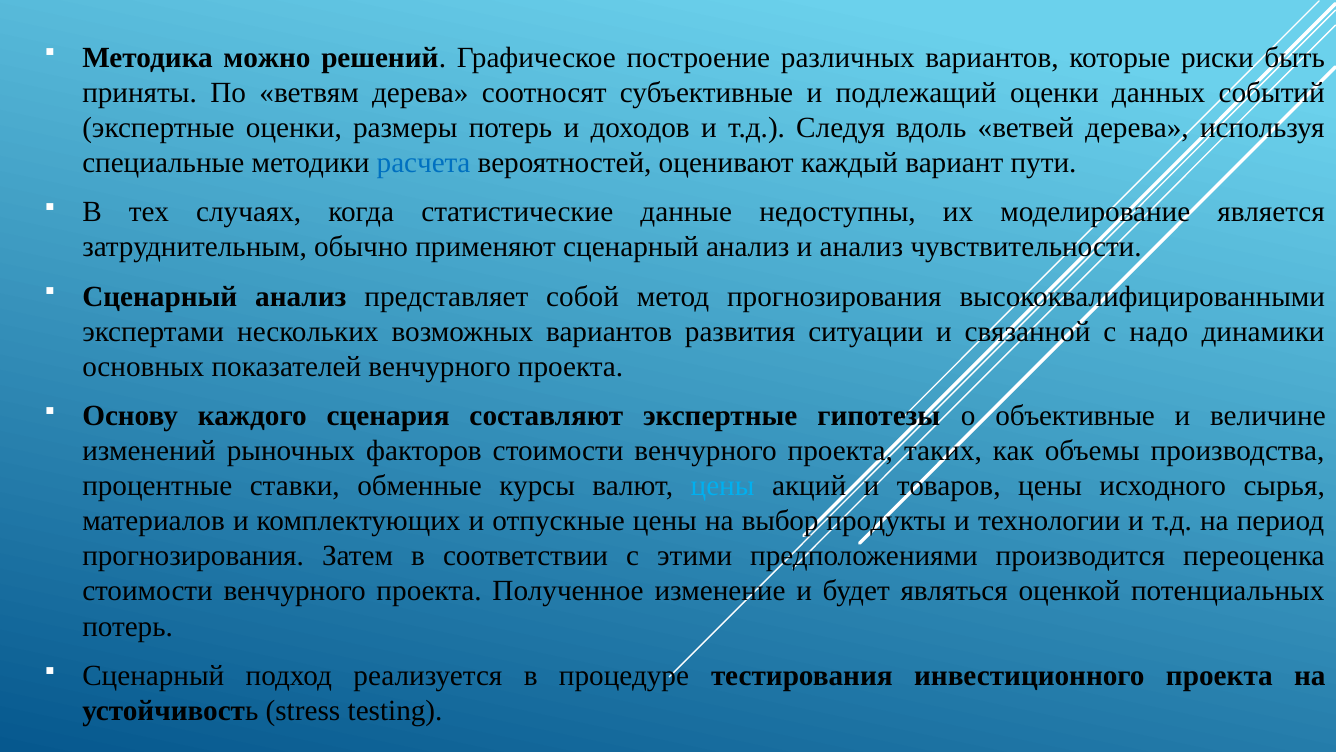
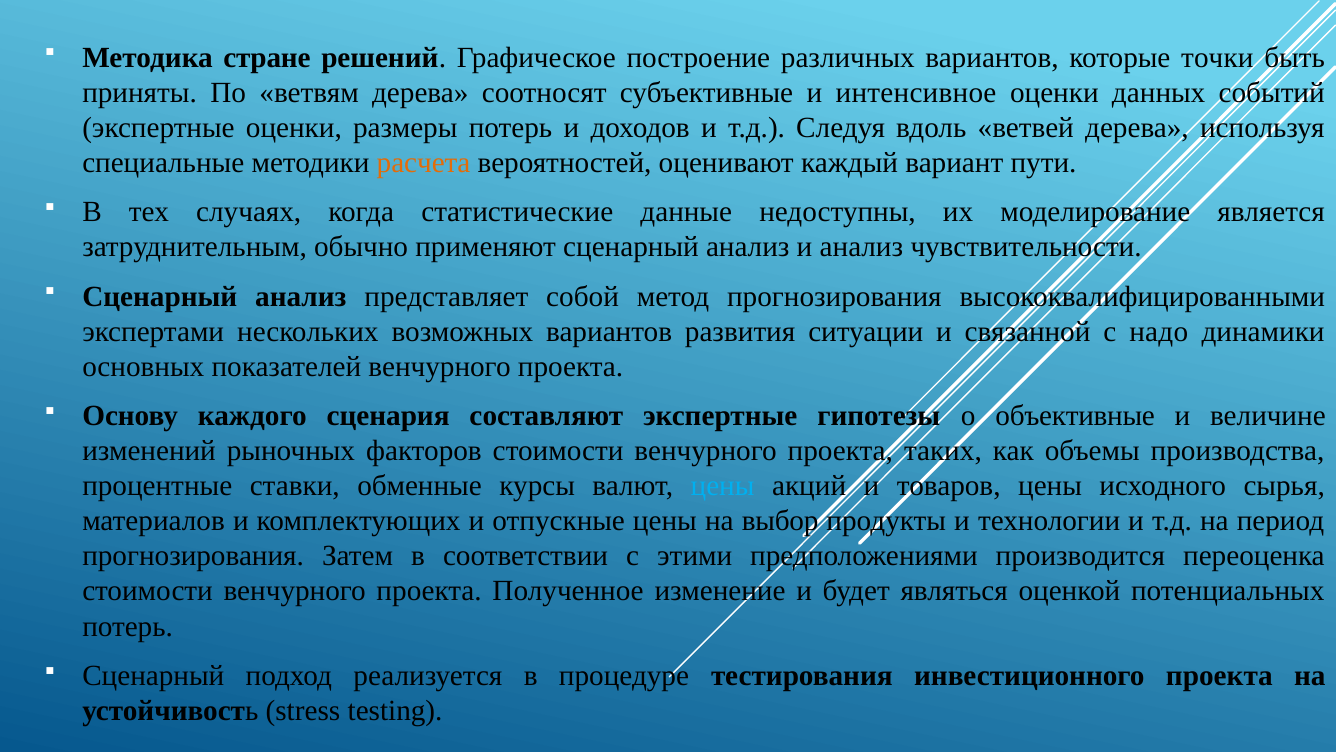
можно: можно -> стране (267, 57)
риски: риски -> точки (1217, 57)
подлежащий: подлежащий -> интенсивное (916, 92)
расчета colour: blue -> orange (424, 163)
